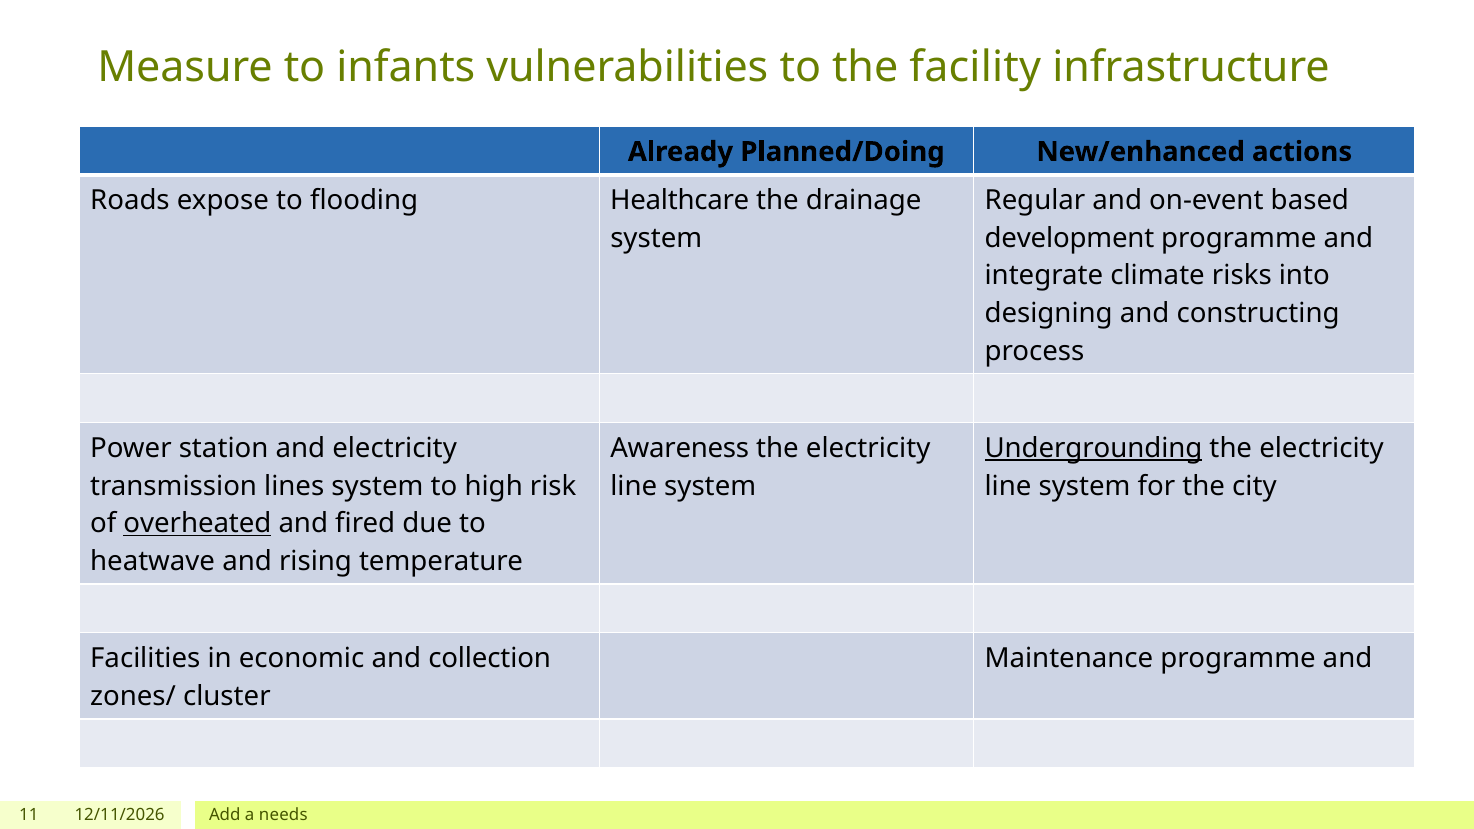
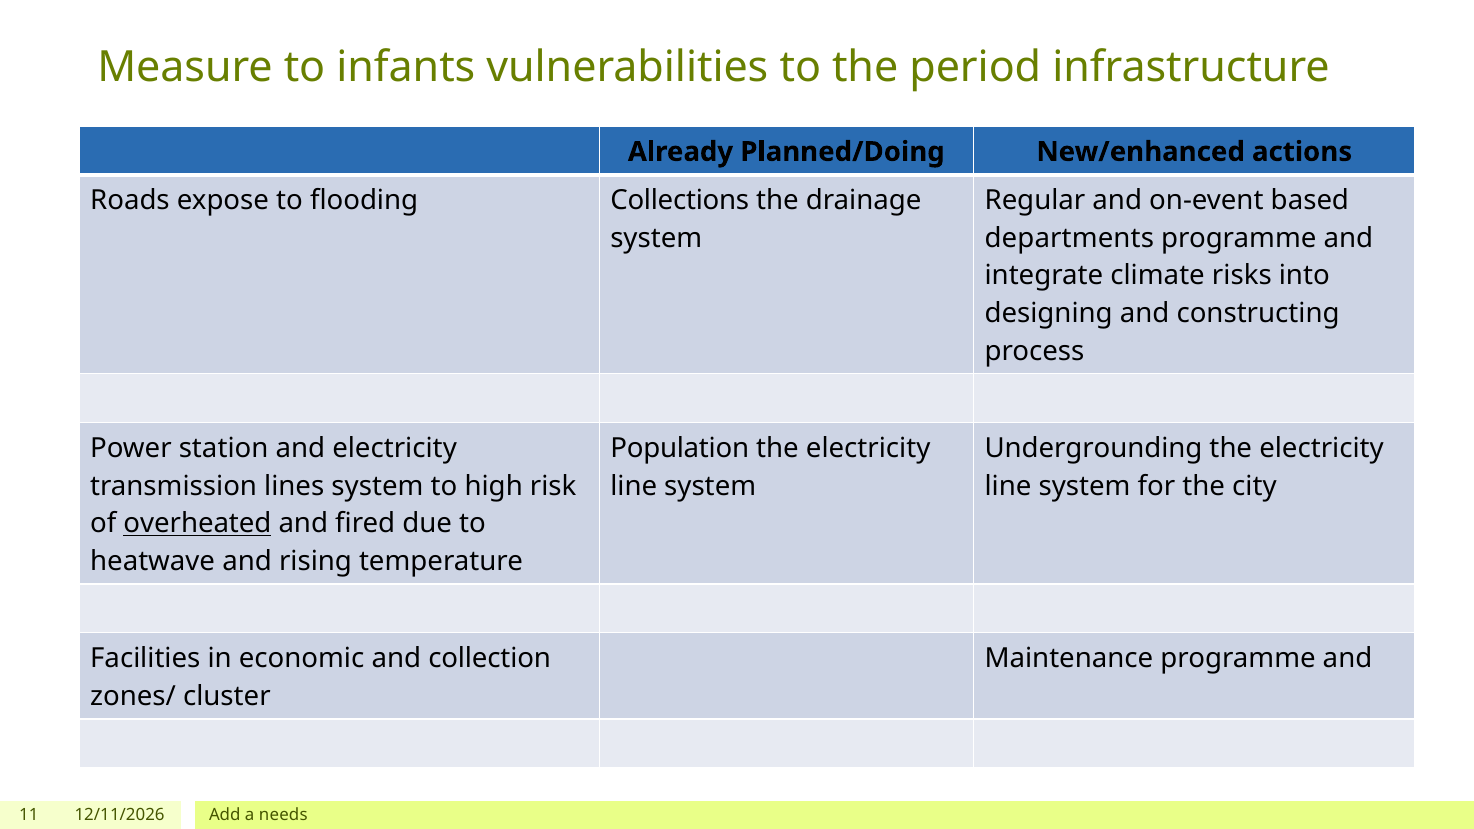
facility: facility -> period (975, 68)
Healthcare: Healthcare -> Collections (680, 201)
development: development -> departments (1069, 238)
Awareness: Awareness -> Population (680, 448)
Undergrounding underline: present -> none (1093, 448)
